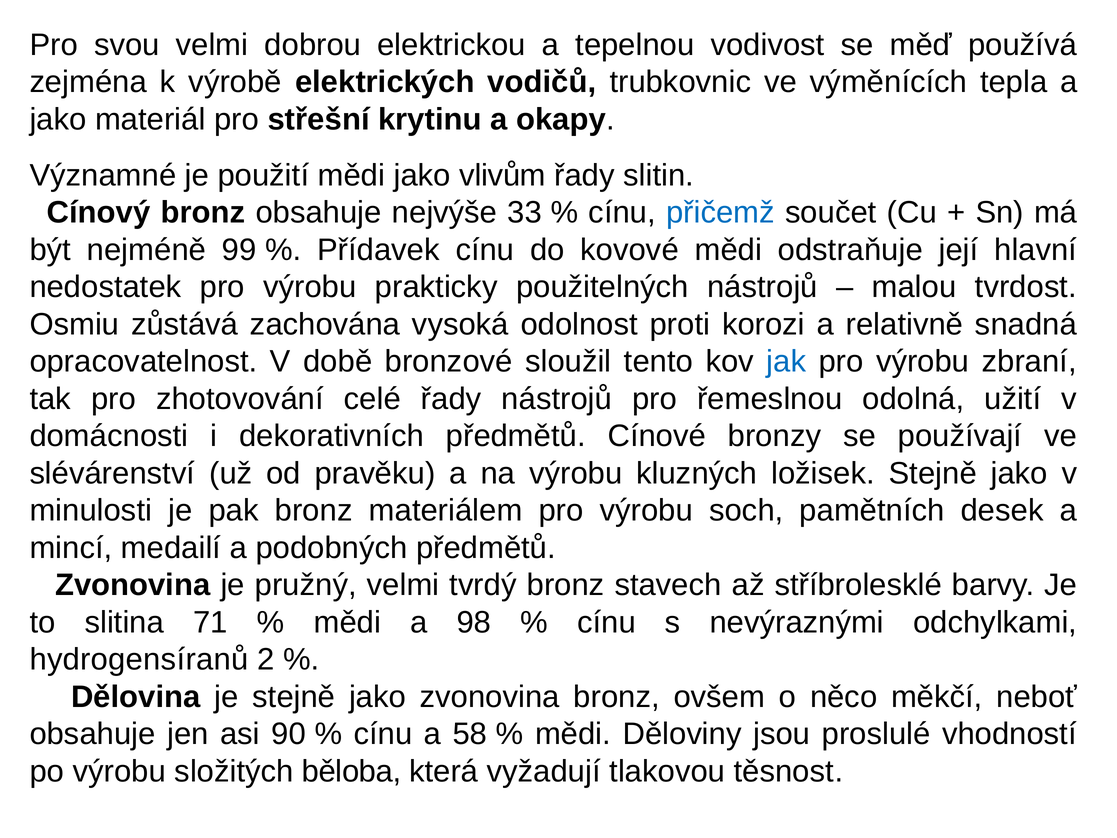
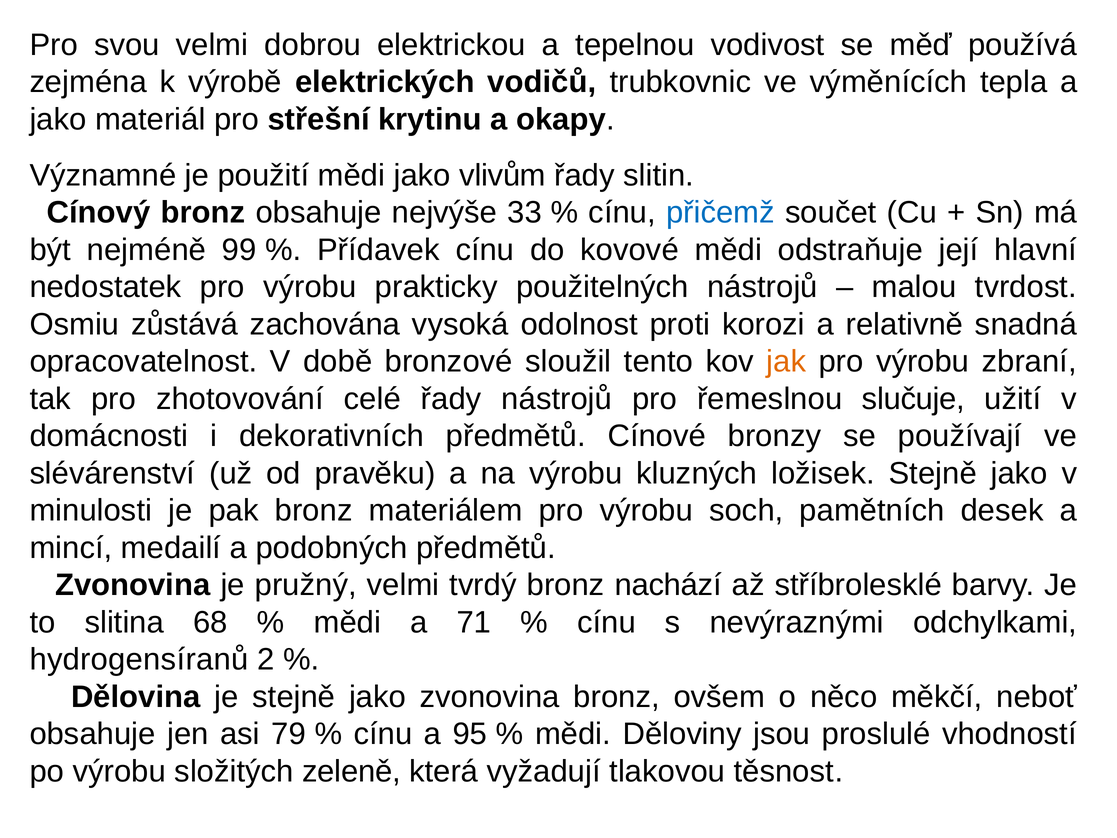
jak colour: blue -> orange (786, 361)
odolná: odolná -> slučuje (913, 399)
stavech: stavech -> nachází (668, 585)
71: 71 -> 68 (210, 622)
98: 98 -> 71 (474, 622)
90: 90 -> 79 (289, 734)
58: 58 -> 95 (470, 734)
běloba: běloba -> zeleně (351, 771)
